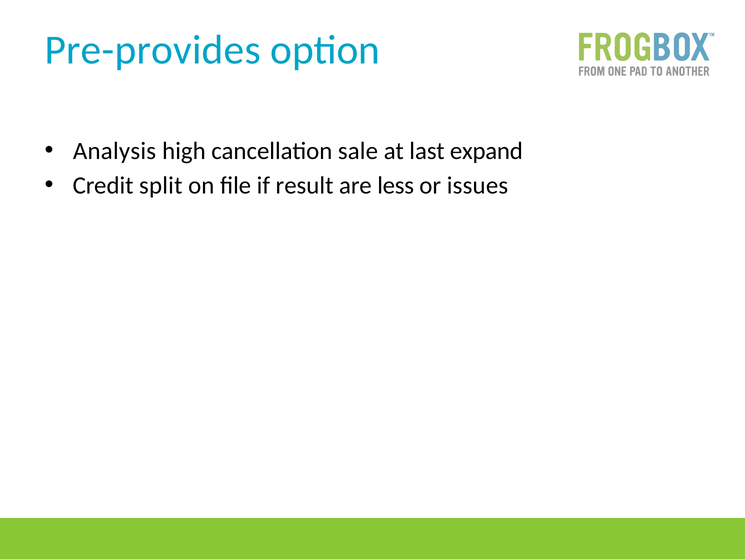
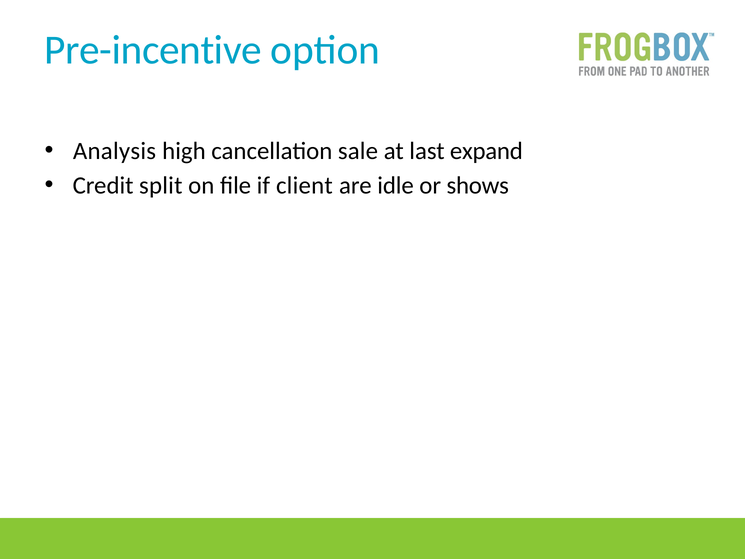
Pre-provides: Pre-provides -> Pre-incentive (153, 50)
result: result -> client (304, 186)
less: less -> idle (396, 186)
issues: issues -> shows (478, 186)
